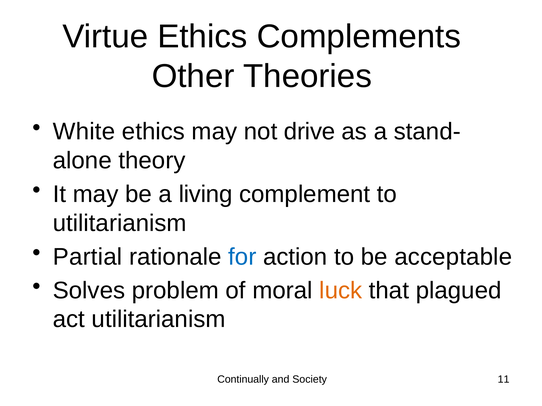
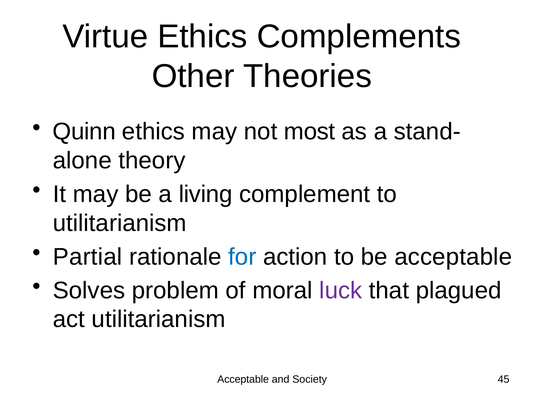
White: White -> Quinn (84, 132)
drive: drive -> most (310, 132)
luck colour: orange -> purple (341, 291)
Continually: Continually -> Acceptable (243, 380)
11: 11 -> 45 (504, 380)
